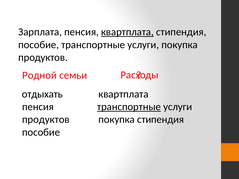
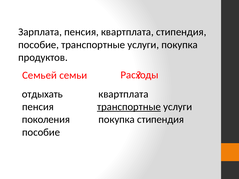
квартплата underline: present -> none (127, 32)
Родной: Родной -> Семьей (40, 75)
продуктов: продуктов -> поколения (46, 120)
